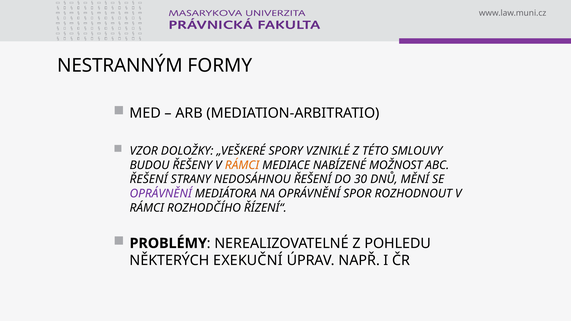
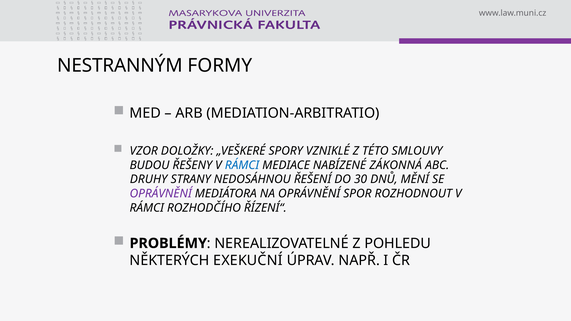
RÁMCI colour: orange -> blue (242, 165)
MOŽNOST: MOŽNOST -> ZÁKONNÁ (396, 165)
ŘEŠENÍ: ŘEŠENÍ -> DRUHY (149, 180)
